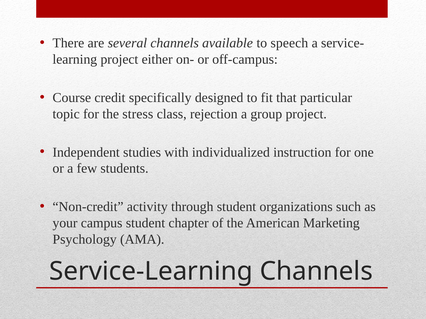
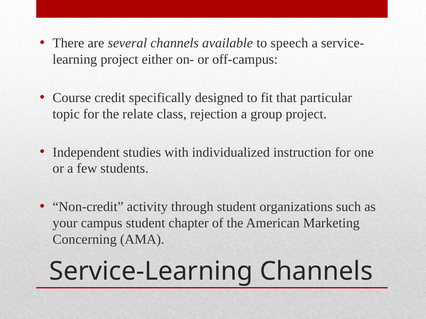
stress: stress -> relate (138, 114)
Psychology: Psychology -> Concerning (85, 240)
